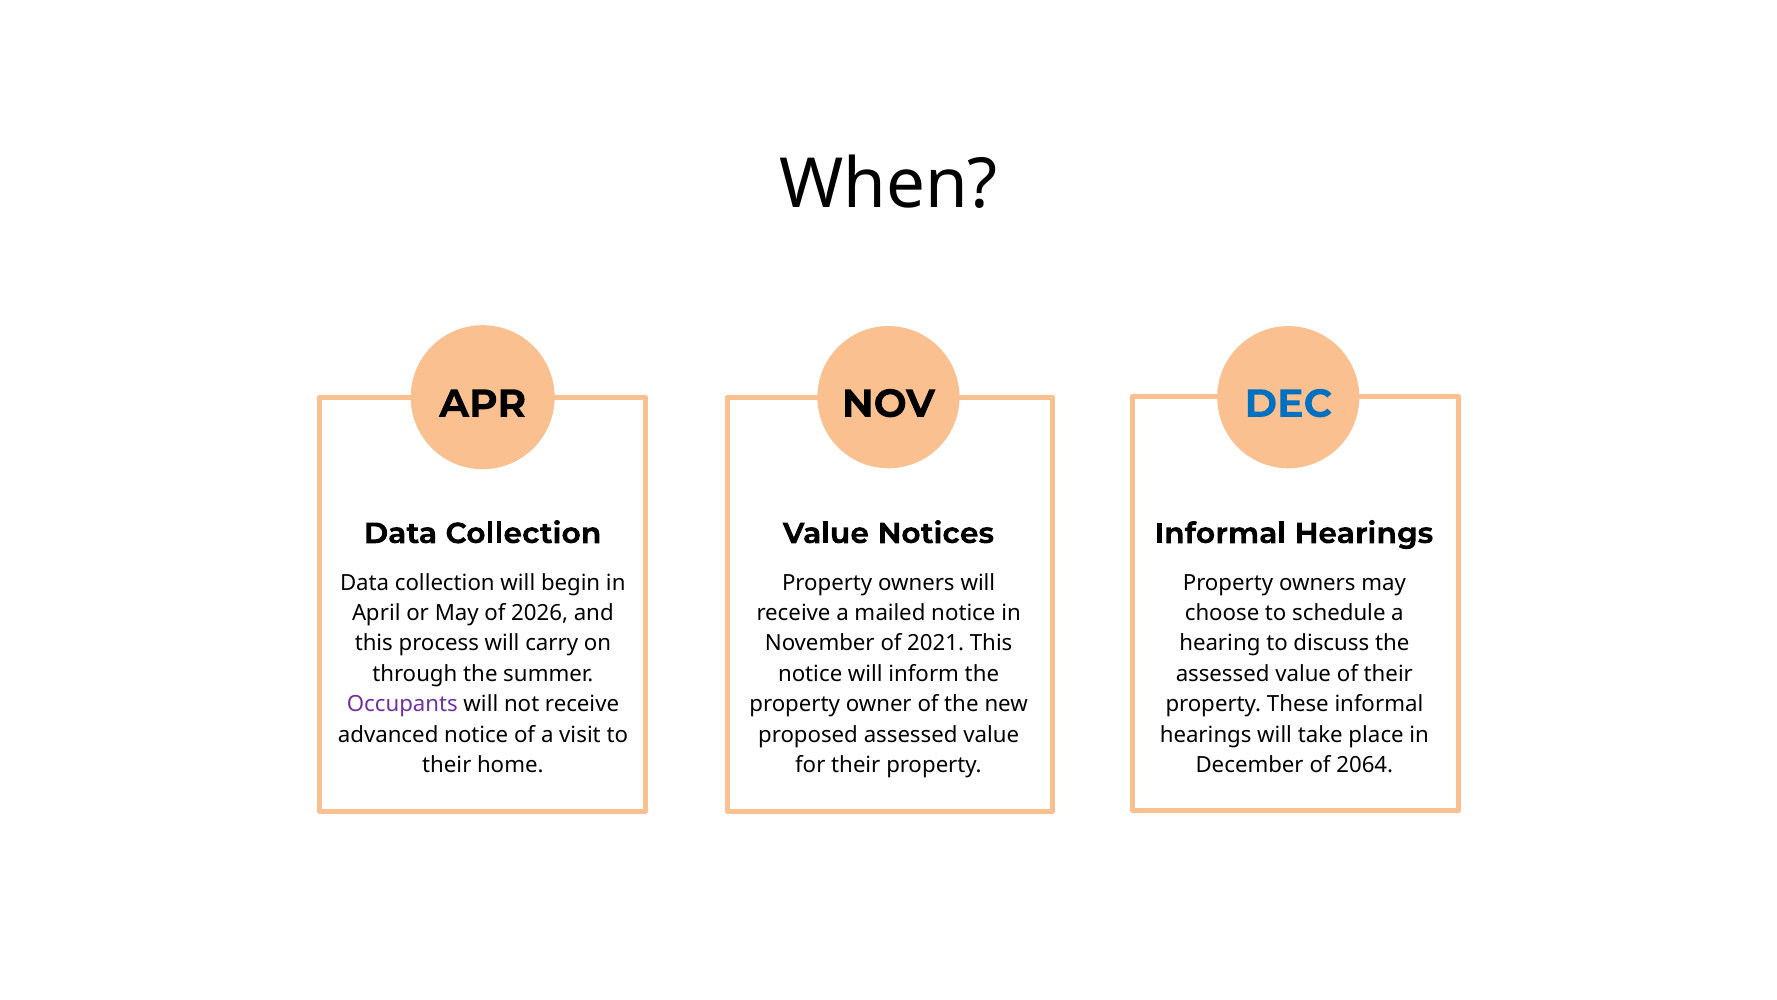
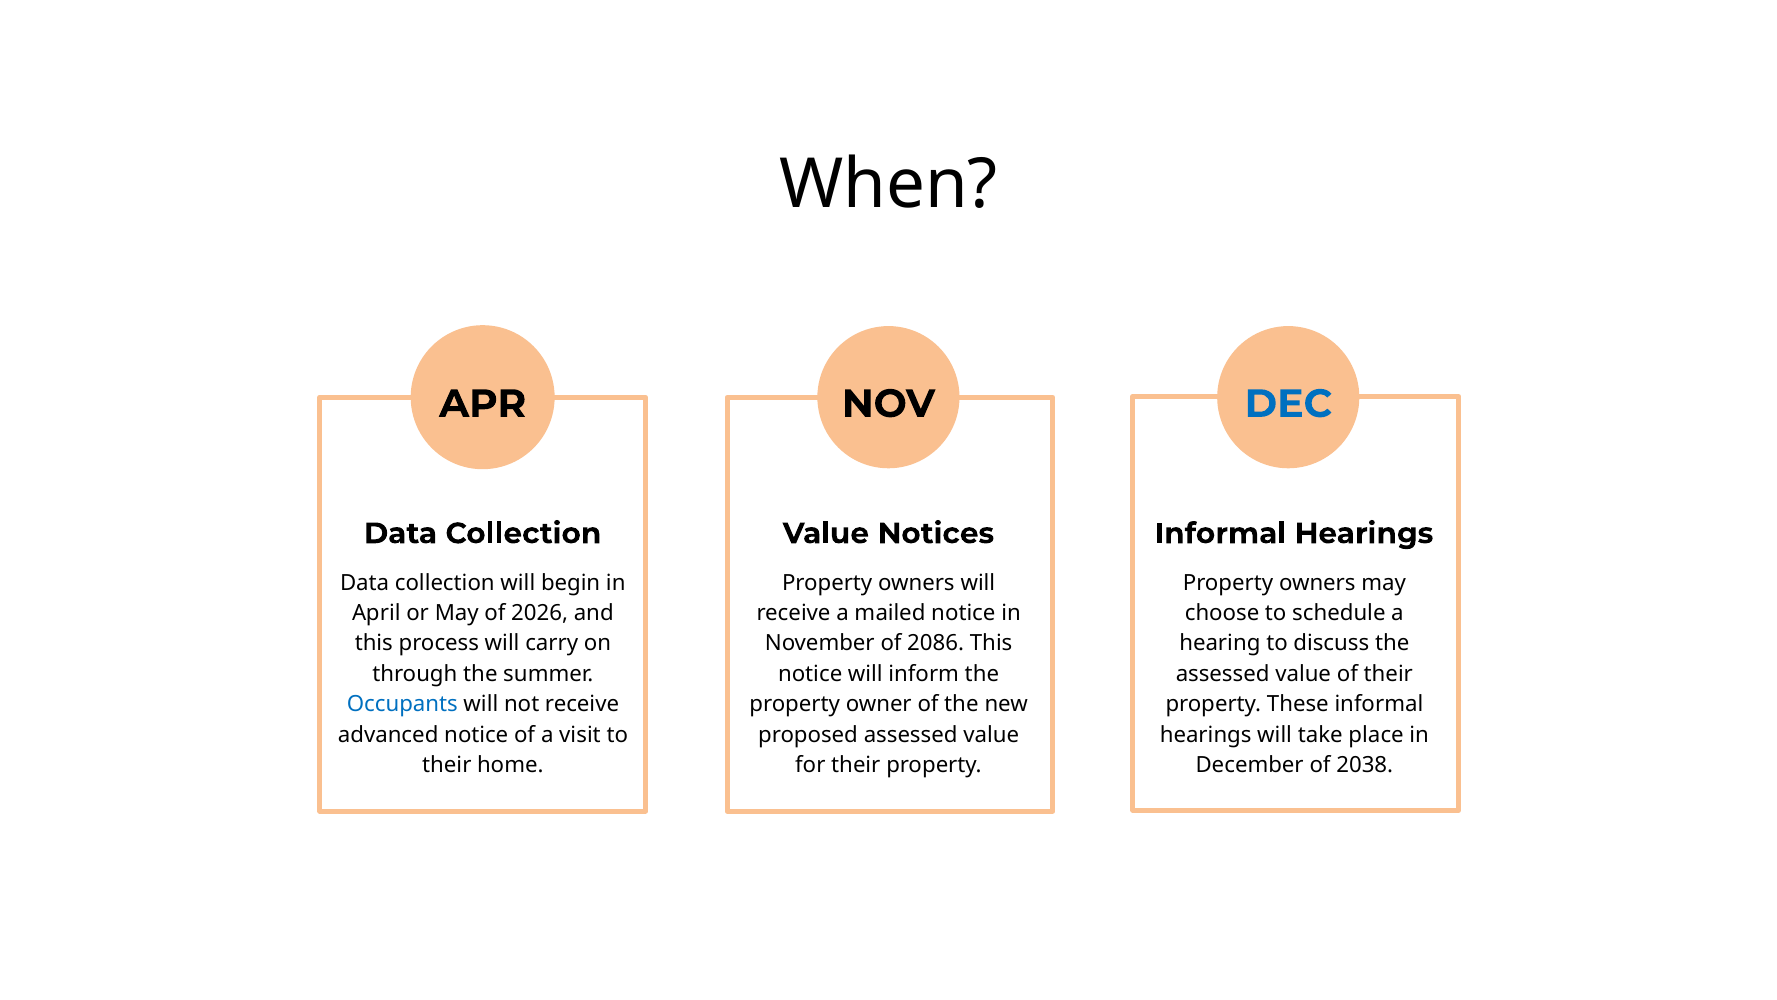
2021: 2021 -> 2086 (936, 643)
Occupants colour: purple -> blue (402, 704)
2064: 2064 -> 2038 (1365, 765)
